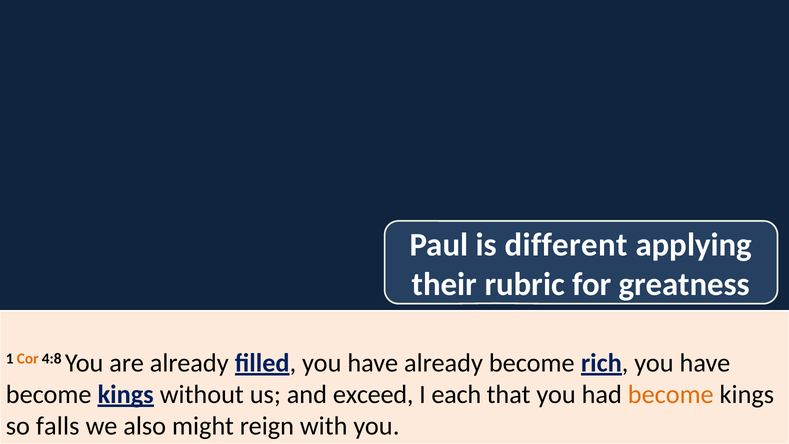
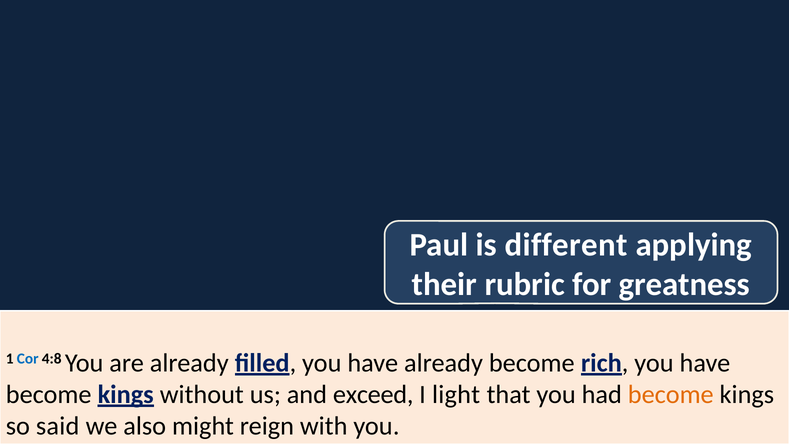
Cor colour: orange -> blue (28, 359)
each: each -> light (456, 394)
falls: falls -> said (58, 426)
